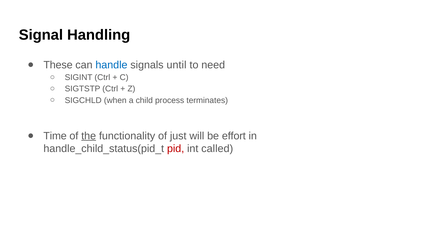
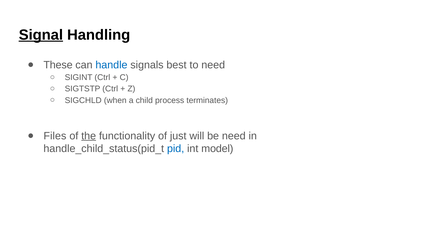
Signal underline: none -> present (41, 35)
until: until -> best (177, 65)
Time: Time -> Files (55, 136)
be effort: effort -> need (234, 136)
pid colour: red -> blue (176, 149)
called: called -> model (217, 149)
